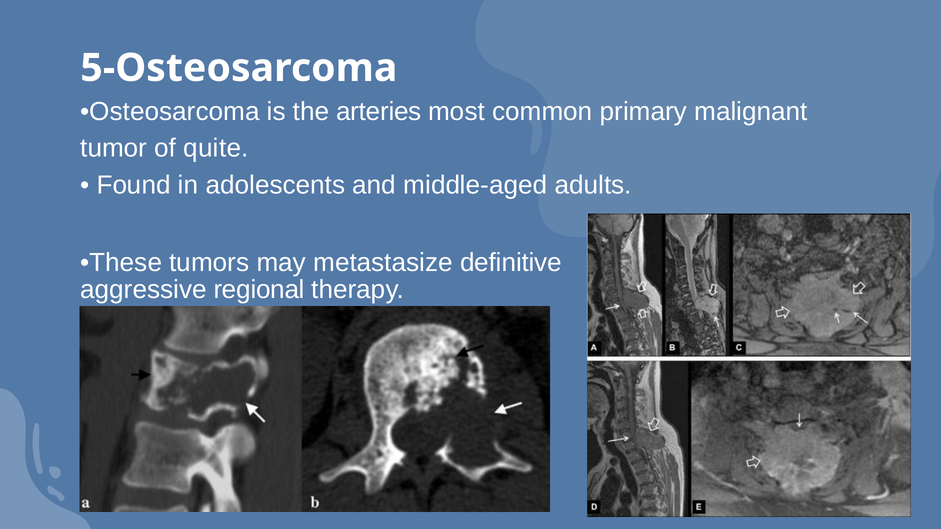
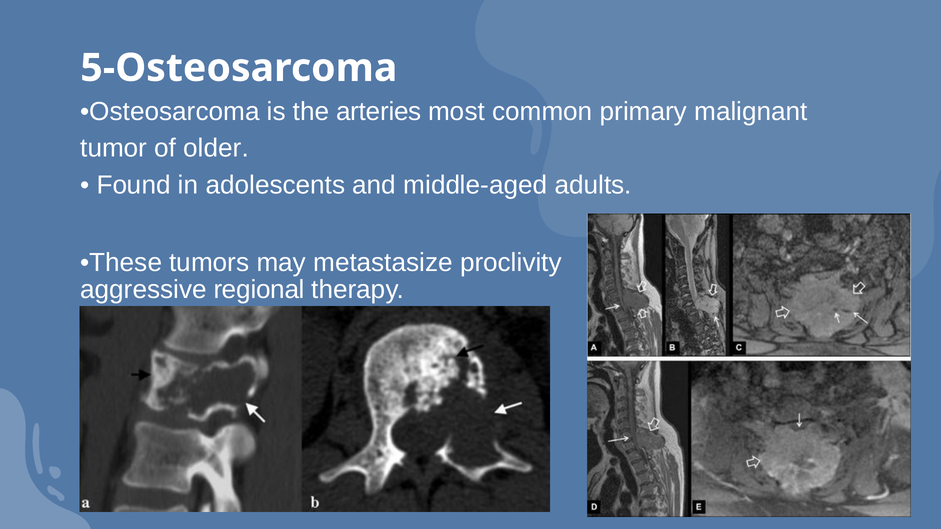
quite: quite -> older (216, 148)
definitive: definitive -> proclivity (511, 263)
